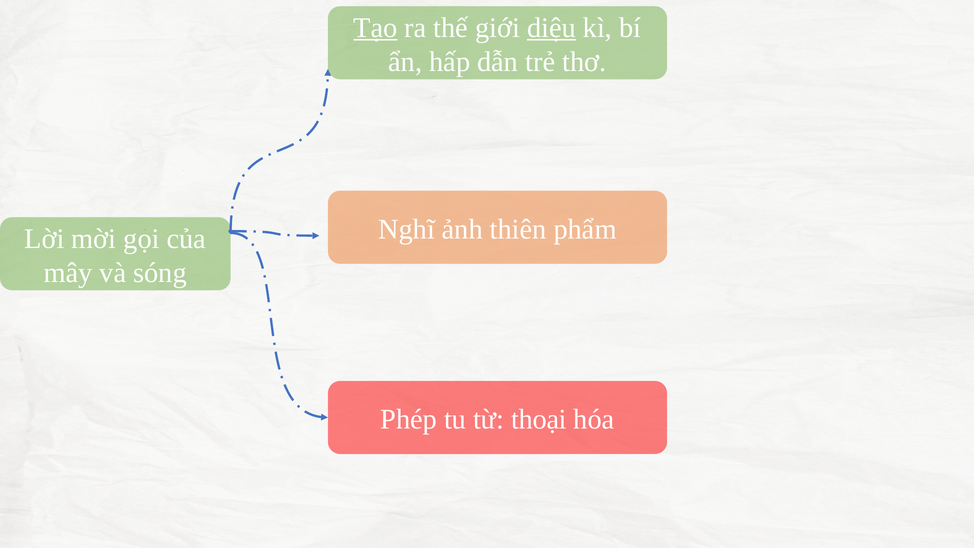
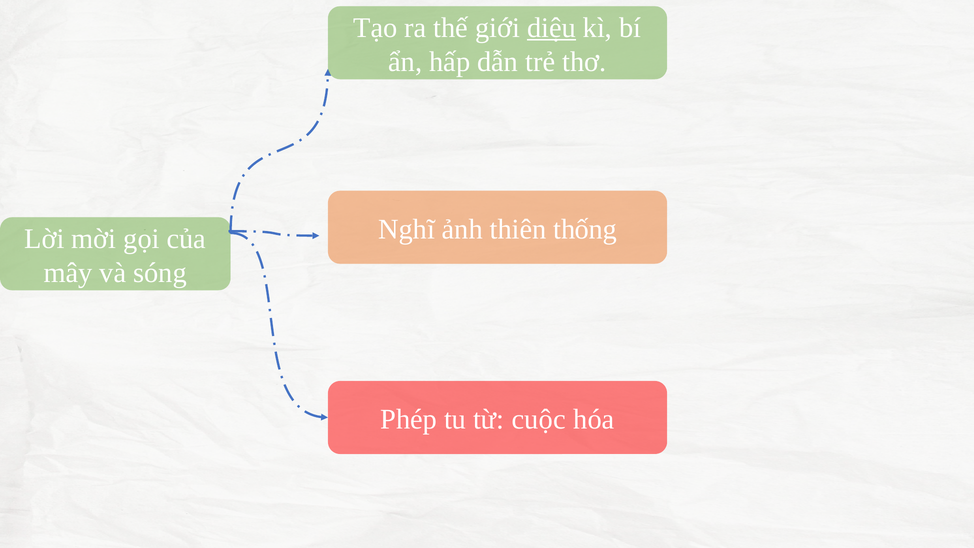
Tạo underline: present -> none (375, 28)
phẩm: phẩm -> thống (585, 229)
thoại: thoại -> cuộc (539, 419)
